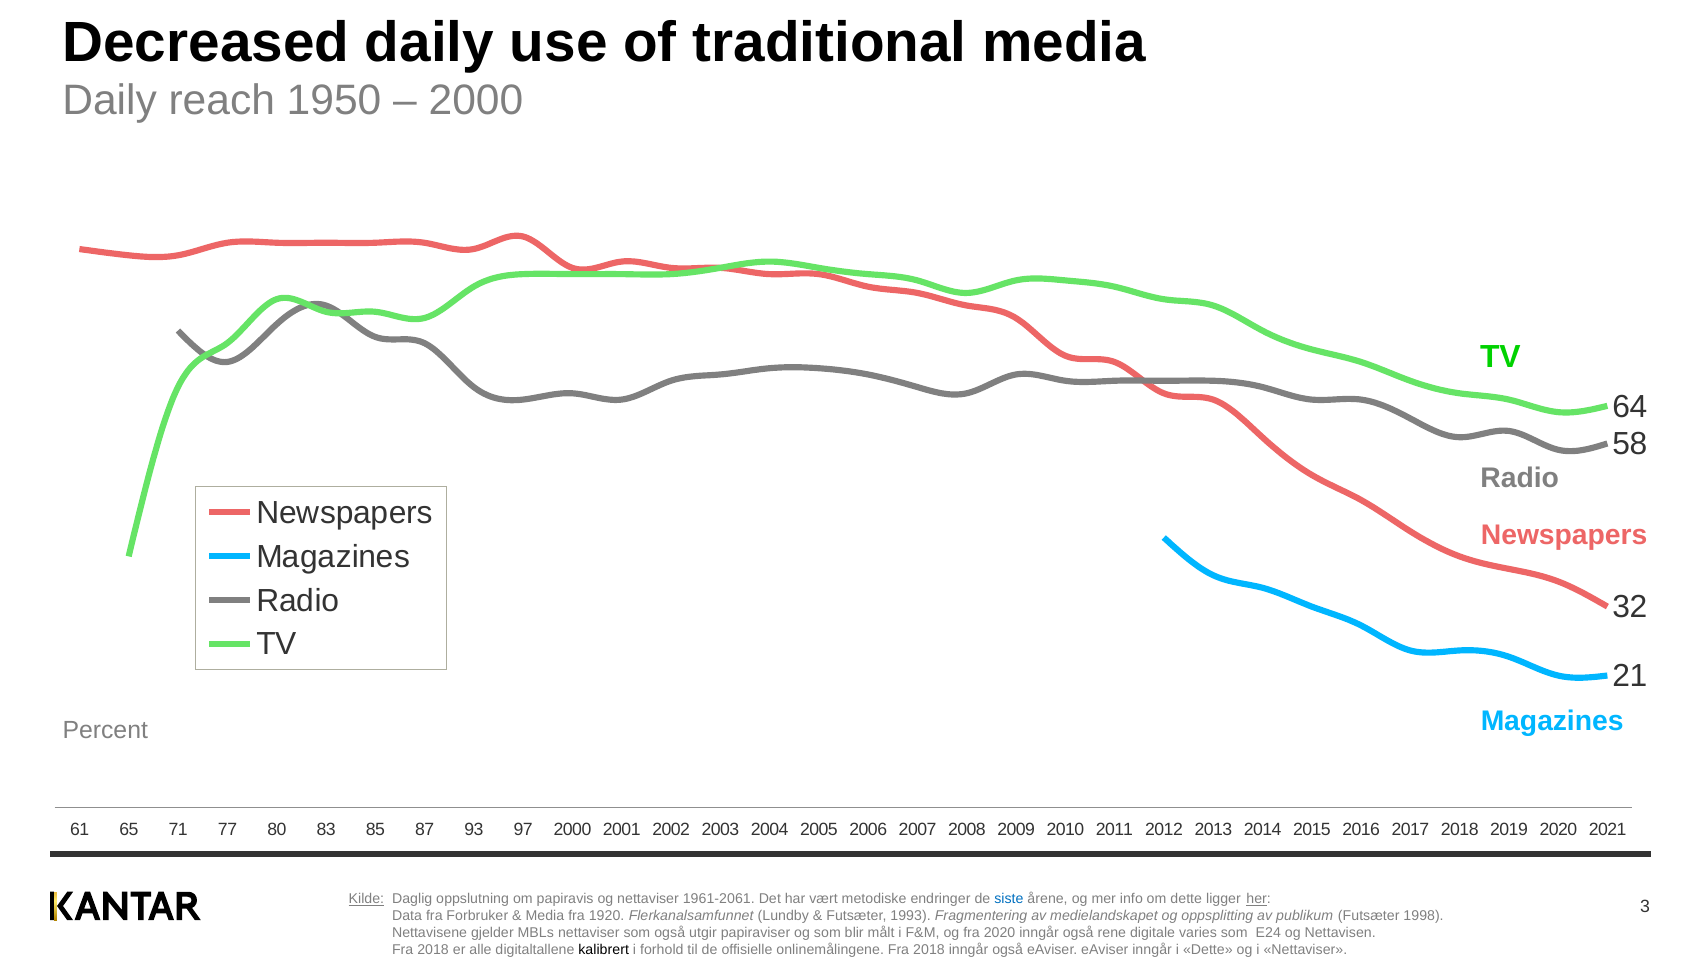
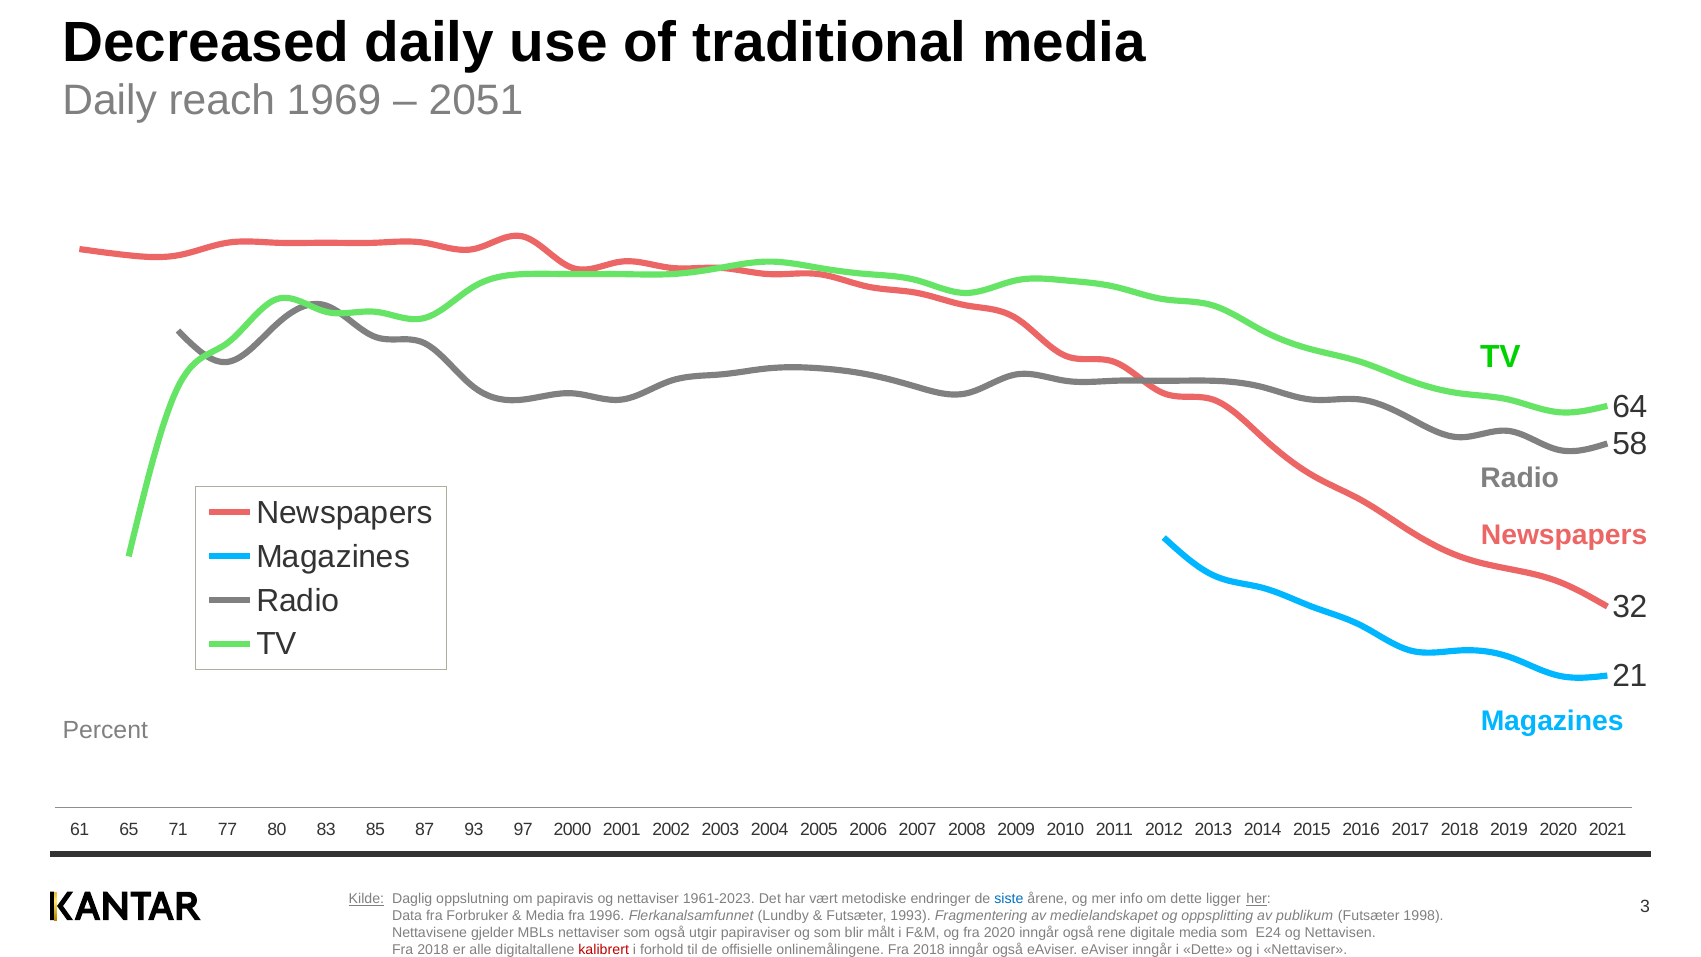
1950: 1950 -> 1969 (334, 101)
2000: 2000 -> 2051 (476, 101)
1961-2061: 1961-2061 -> 1961-2023 (719, 898)
1920: 1920 -> 1996 (607, 915)
digitale varies: varies -> media (1198, 932)
kalibrert colour: black -> red (604, 949)
